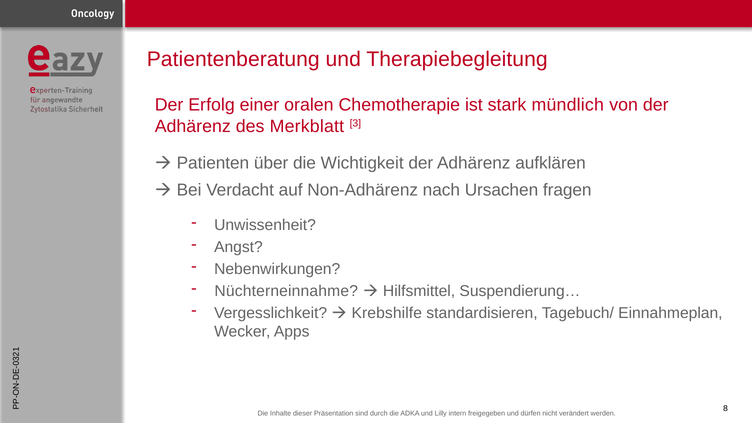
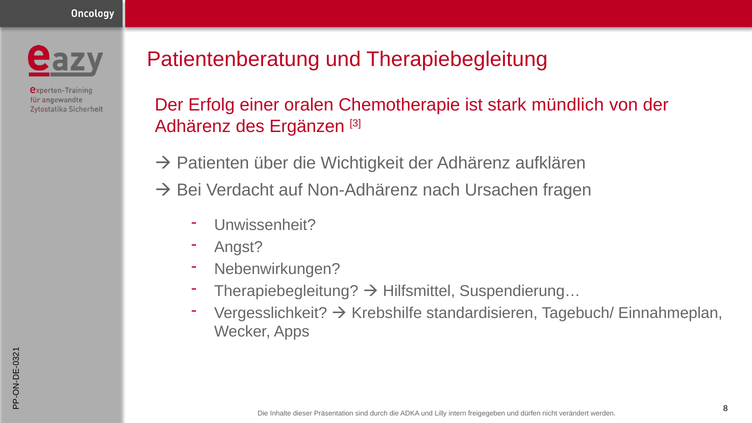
Merkblatt: Merkblatt -> Ergänzen (307, 126)
Nüchterneinnahme: Nüchterneinnahme -> Therapiebegleitung (286, 291)
